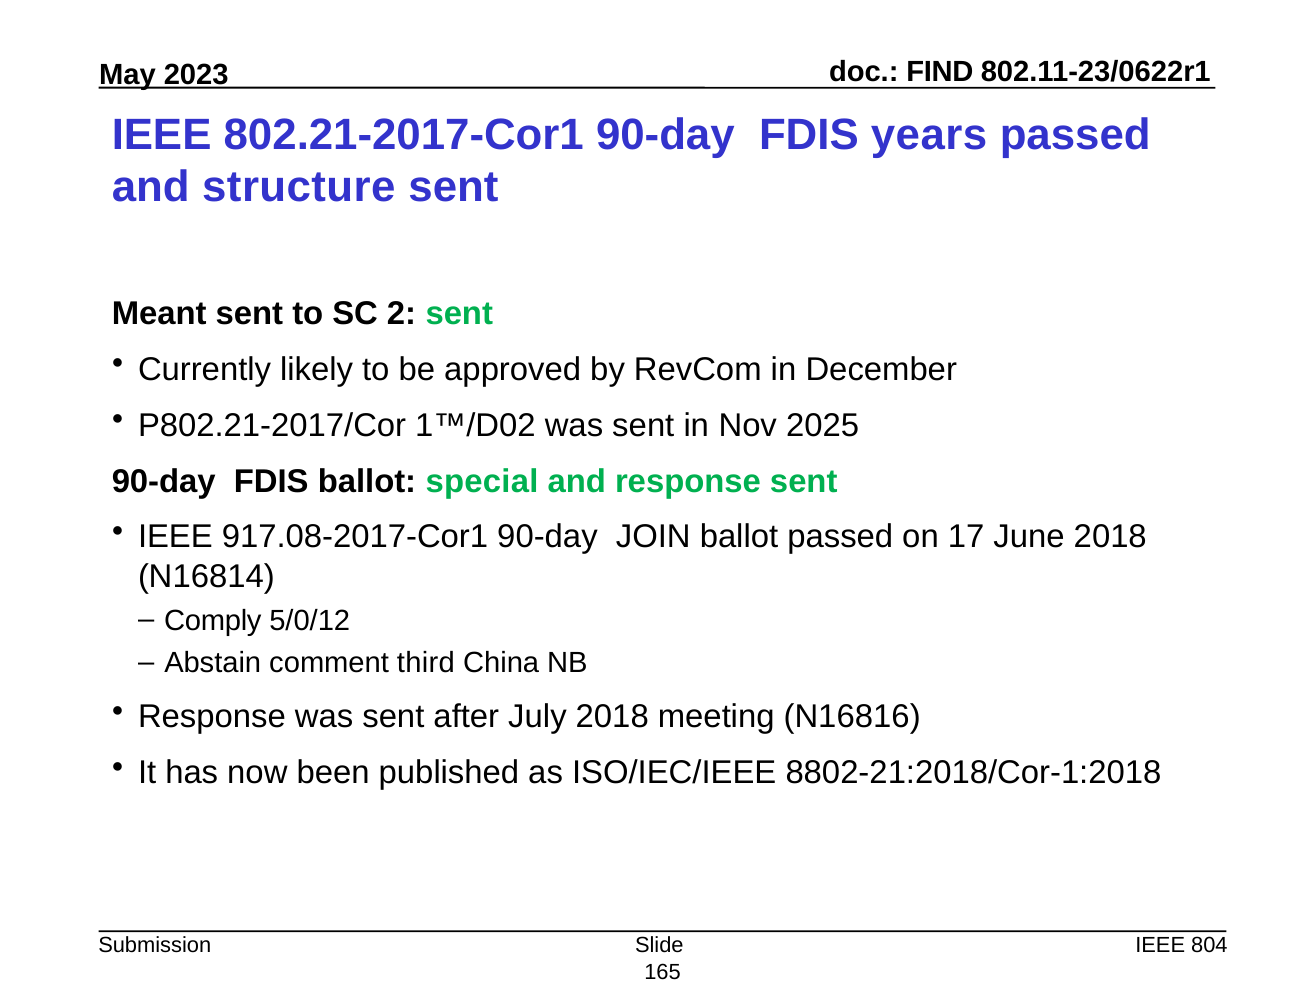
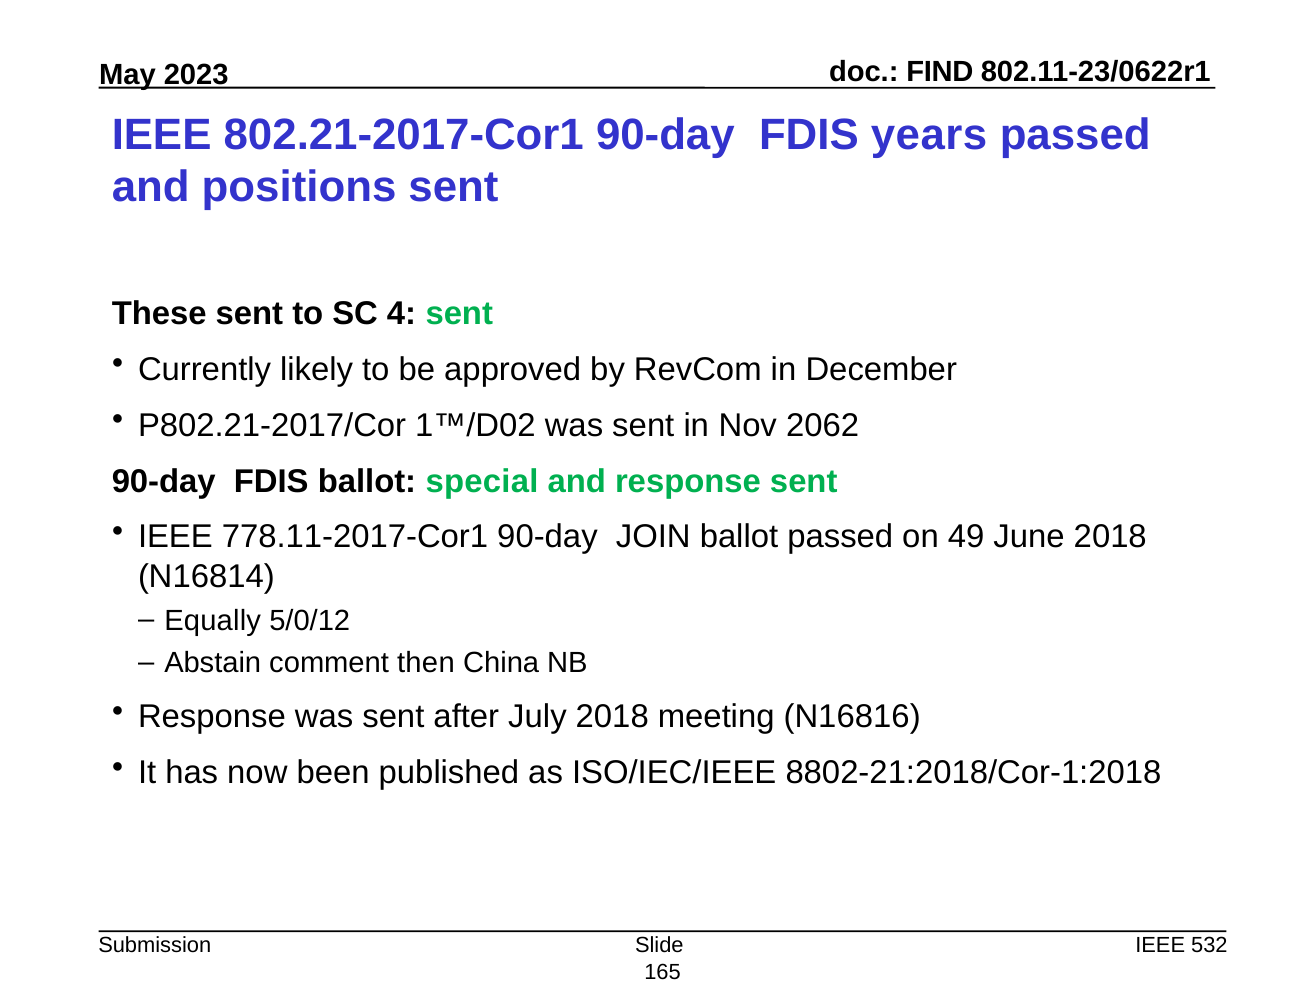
structure: structure -> positions (299, 187)
Meant: Meant -> These (159, 313)
2: 2 -> 4 (402, 313)
2025: 2025 -> 2062 (823, 425)
917.08-2017-Cor1: 917.08-2017-Cor1 -> 778.11-2017-Cor1 (355, 537)
17: 17 -> 49 (966, 537)
Comply: Comply -> Equally (213, 620)
third: third -> then (426, 663)
804: 804 -> 532 (1209, 945)
